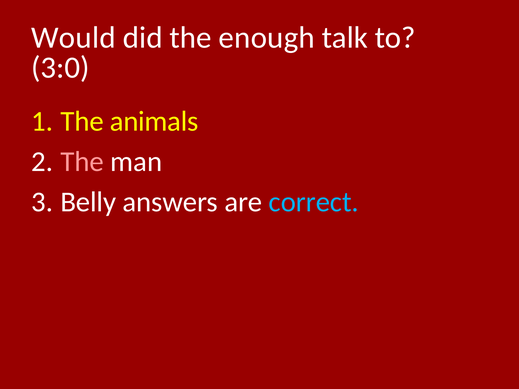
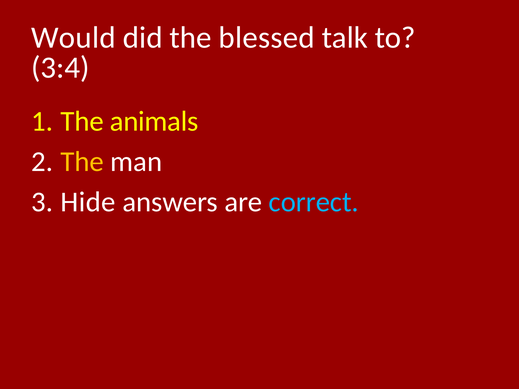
enough: enough -> blessed (267, 38)
3:0: 3:0 -> 3:4 (60, 68)
The colour: pink -> yellow (82, 162)
Belly: Belly -> Hide (88, 202)
